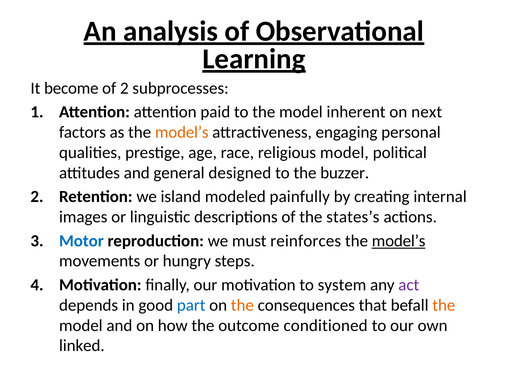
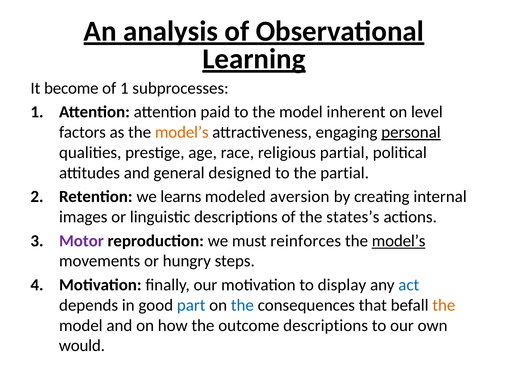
of 2: 2 -> 1 (124, 88)
next: next -> level (427, 112)
personal underline: none -> present (411, 132)
religious model: model -> partial (344, 153)
the buzzer: buzzer -> partial (345, 173)
island: island -> learns (181, 197)
painfully: painfully -> aversion (300, 197)
Motor colour: blue -> purple (81, 241)
system: system -> display (342, 285)
act colour: purple -> blue (409, 285)
the colour: orange -> blue (242, 305)
outcome conditioned: conditioned -> descriptions (326, 325)
linked: linked -> would (82, 346)
